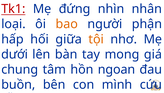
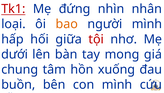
người phận: phận -> mình (147, 24)
tội colour: orange -> red (96, 39)
ngoan: ngoan -> xuống (116, 69)
